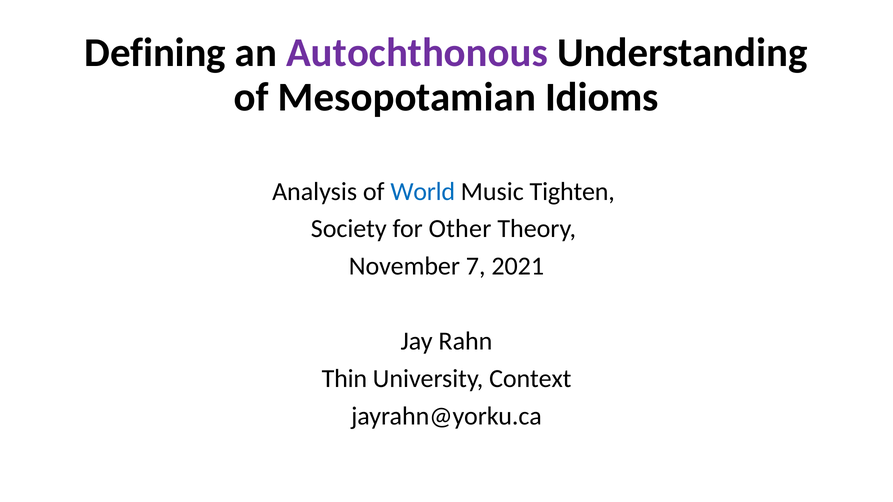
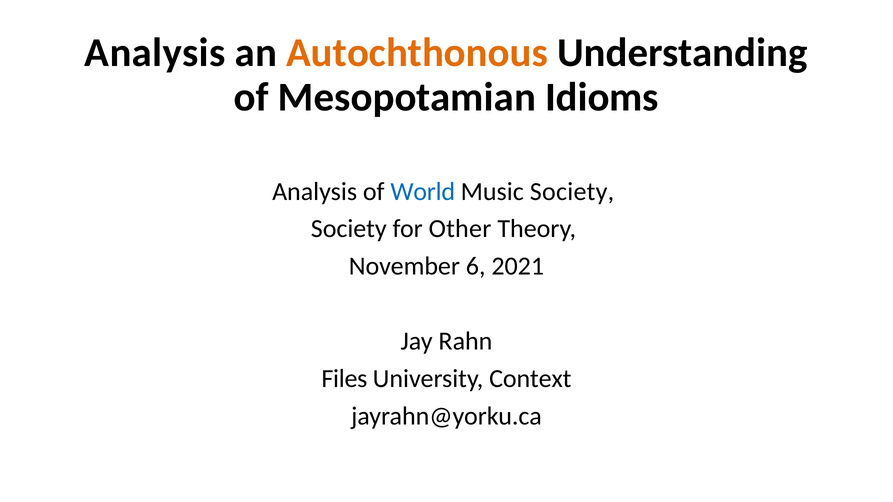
Defining: Defining -> Analysis (155, 53)
Autochthonous colour: purple -> orange (417, 53)
Music Tighten: Tighten -> Society (572, 192)
7: 7 -> 6 (476, 266)
Thin: Thin -> Files (344, 379)
